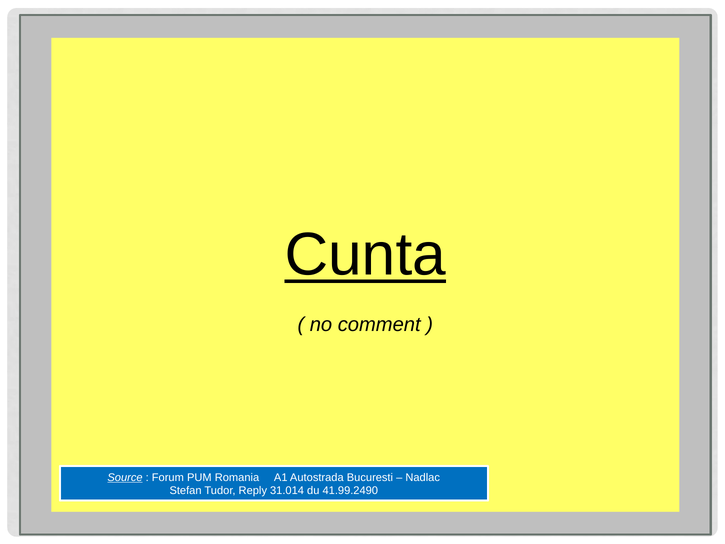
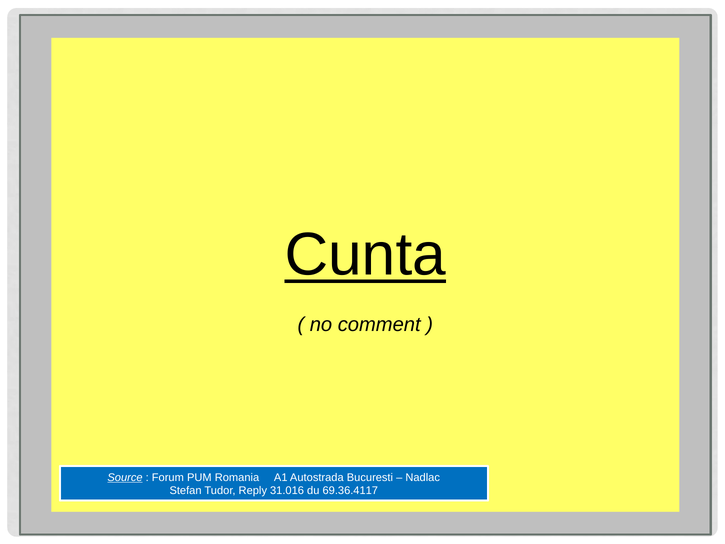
31.014: 31.014 -> 31.016 (287, 491)
41.99.2490: 41.99.2490 -> 69.36.4117 (350, 491)
